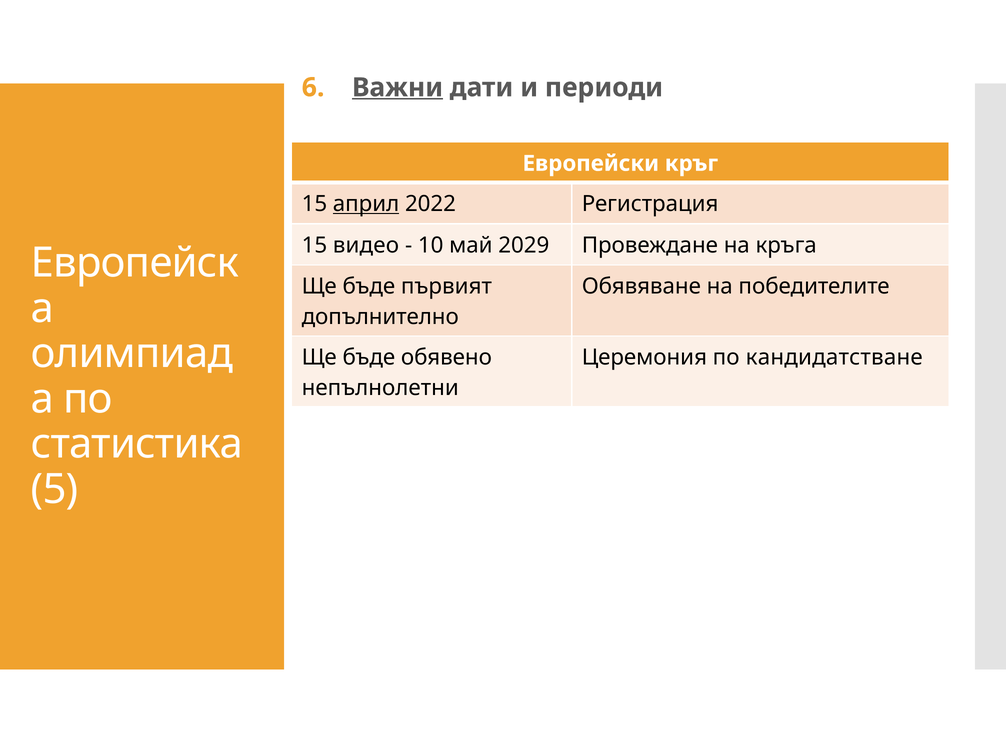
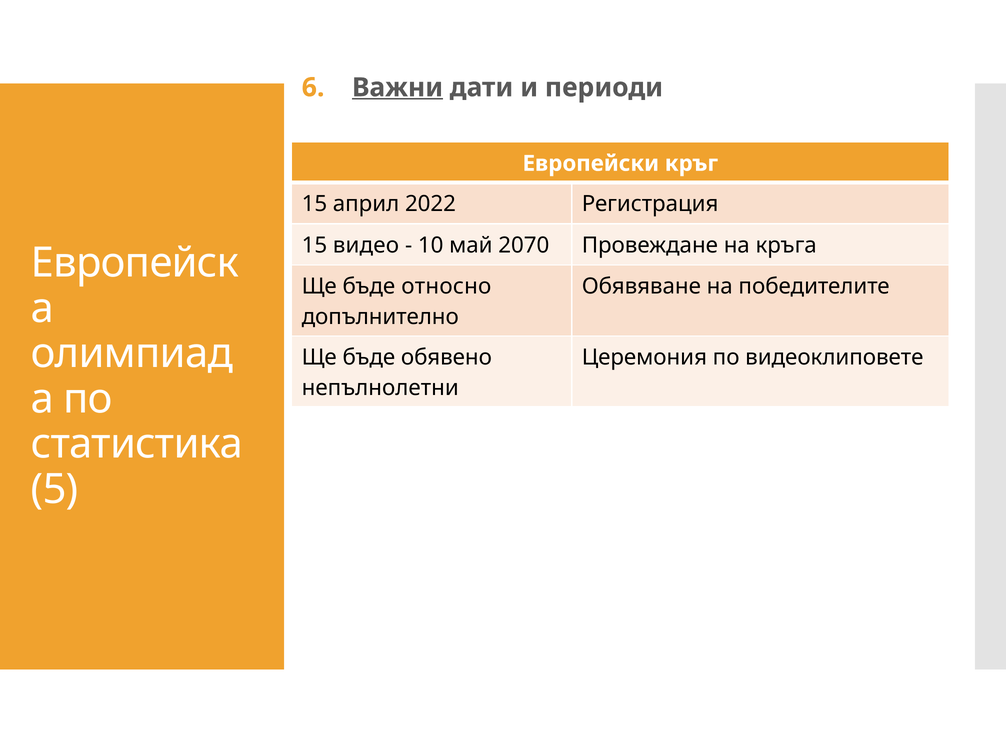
април underline: present -> none (366, 204)
2029: 2029 -> 2070 (524, 245)
първият: първият -> относно (446, 287)
кандидатстване: кандидатстване -> видеоклиповете (834, 358)
